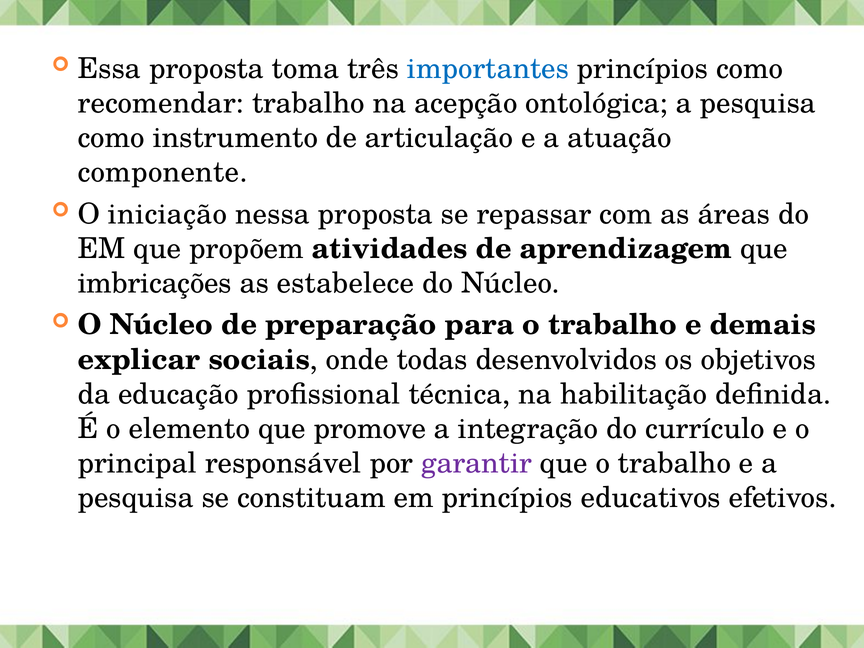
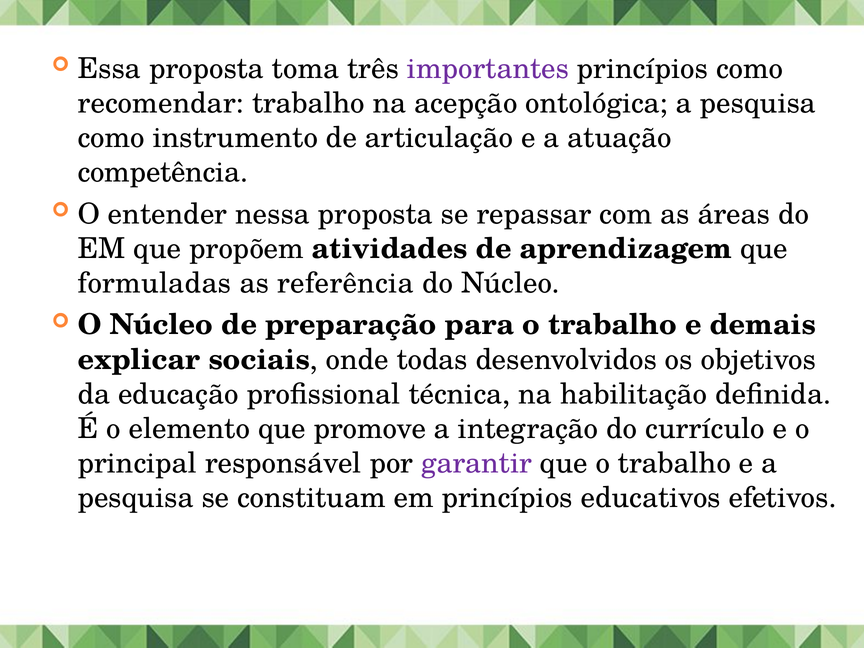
importantes colour: blue -> purple (488, 69)
componente: componente -> competência (163, 172)
iniciação: iniciação -> entender (168, 214)
imbricações: imbricações -> formuladas (154, 283)
estabelece: estabelece -> referência (345, 283)
